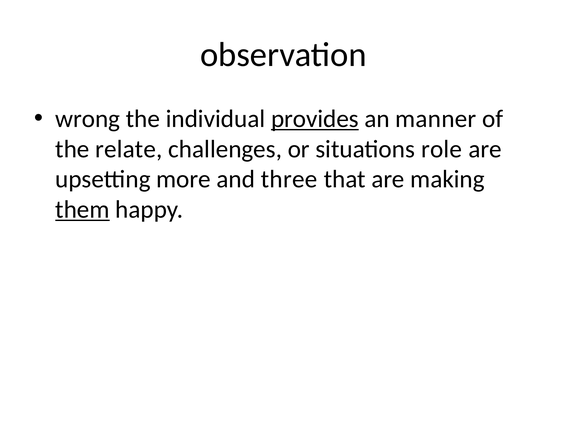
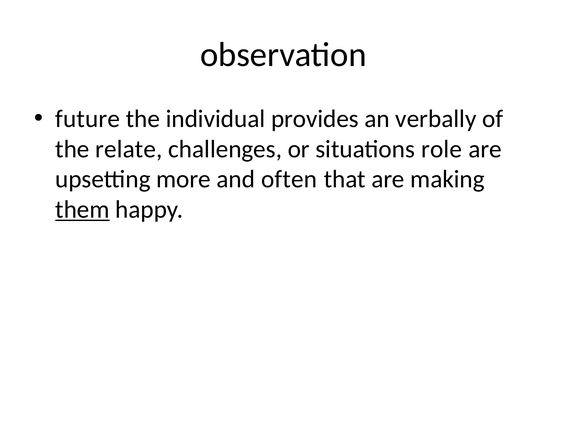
wrong: wrong -> future (88, 119)
provides underline: present -> none (315, 119)
manner: manner -> verbally (436, 119)
three: three -> often (289, 179)
